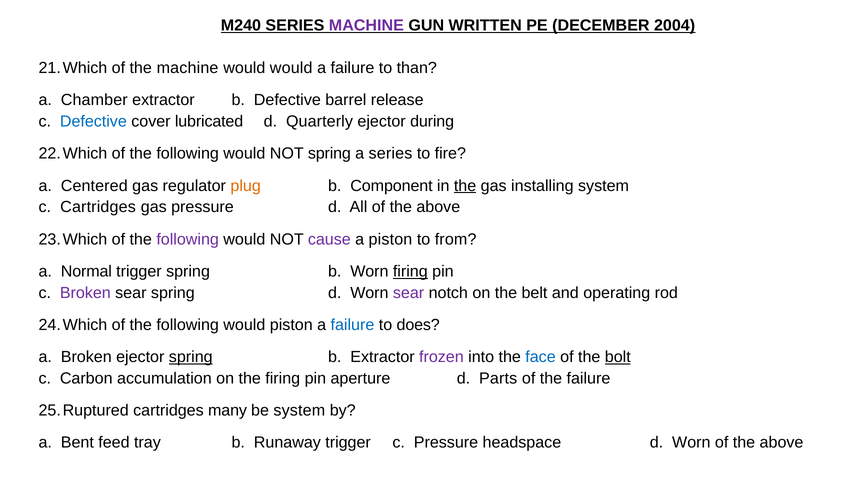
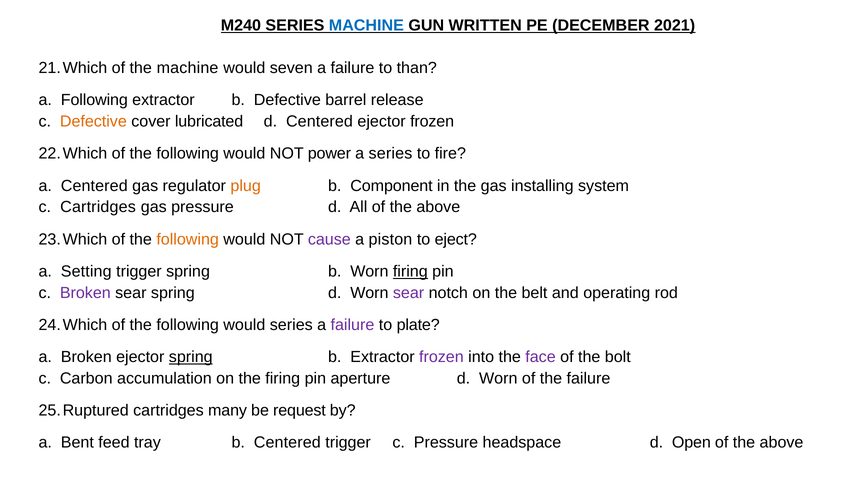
MACHINE colour: purple -> blue (366, 26)
2004: 2004 -> 2021 (675, 26)
would would: would -> seven (291, 68)
a Chamber: Chamber -> Following (94, 100)
Defective colour: blue -> orange (93, 122)
d Quarterly: Quarterly -> Centered (319, 122)
ejector during: during -> frozen (432, 122)
NOT spring: spring -> power (329, 154)
the underline: present -> none (465, 186)
following colour: purple -> orange (188, 240)
from: from -> eject (456, 240)
Normal: Normal -> Setting (86, 272)
would piston: piston -> series (291, 325)
failure colour: blue -> purple (352, 325)
does: does -> plate (418, 325)
face colour: blue -> purple (541, 357)
bolt underline: present -> none (618, 357)
aperture d Parts: Parts -> Worn (498, 379)
be system: system -> request (299, 411)
b Runaway: Runaway -> Centered (287, 443)
headspace d Worn: Worn -> Open (691, 443)
